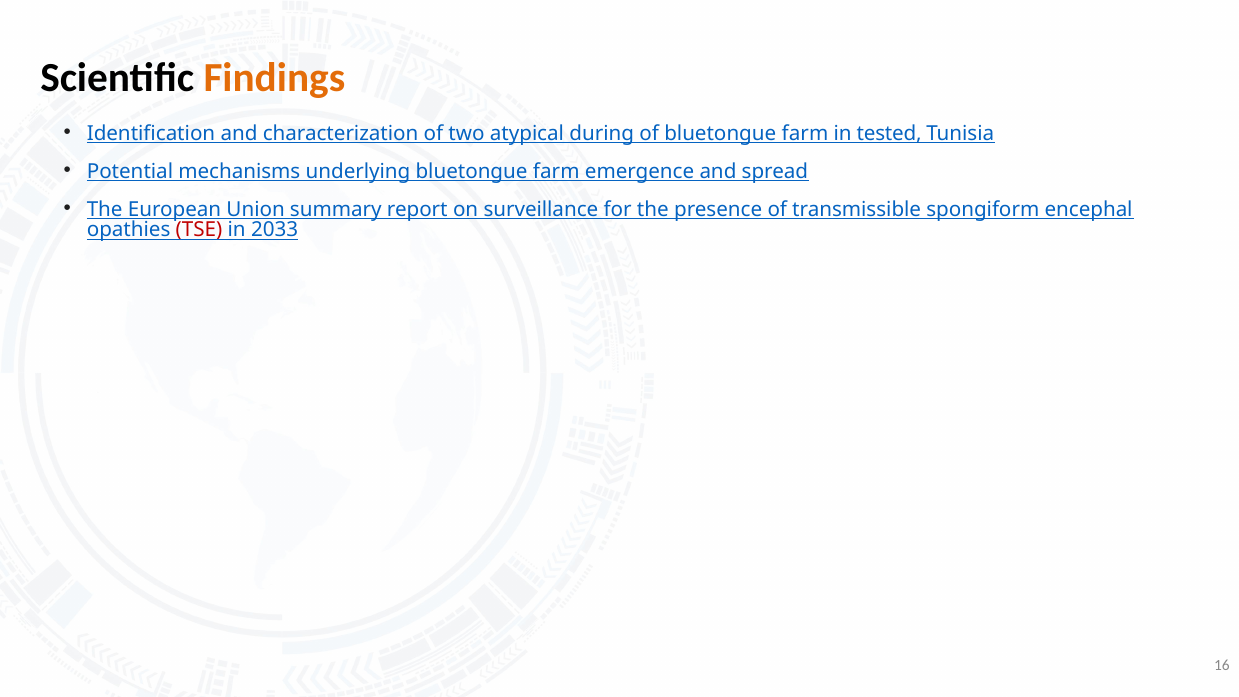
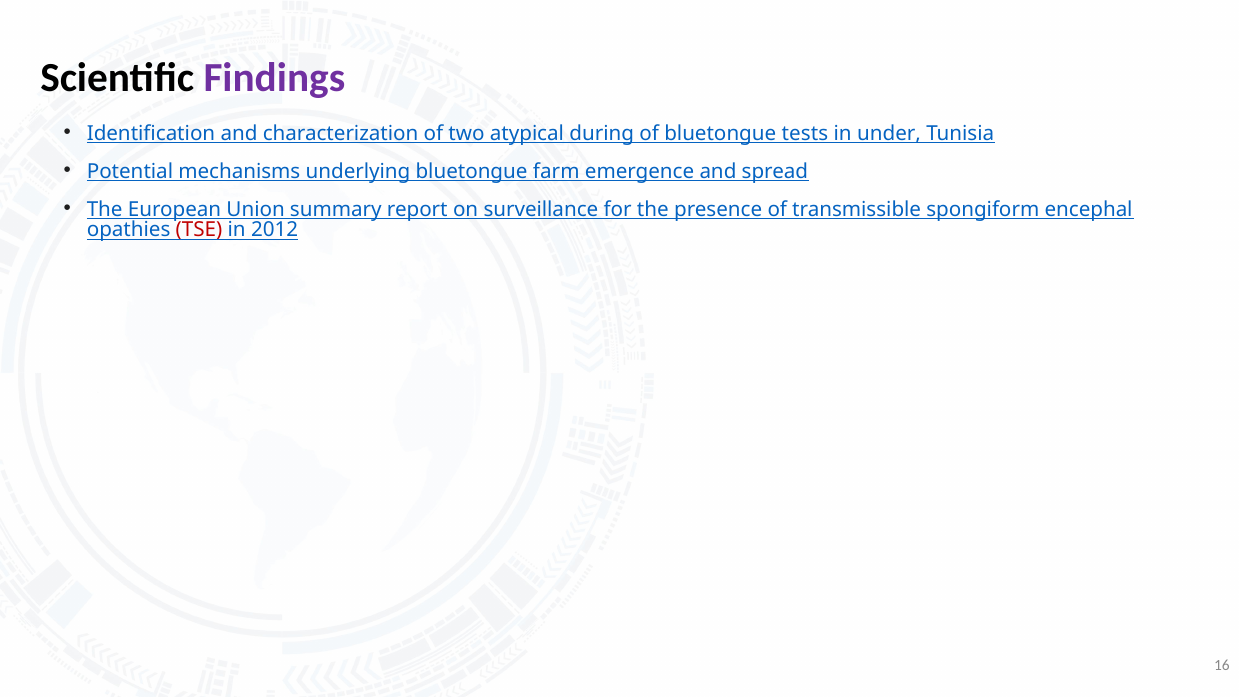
Findings colour: orange -> purple (274, 78)
of bluetongue farm: farm -> tests (805, 133)
tested: tested -> under (889, 133)
2033: 2033 -> 2012 (275, 230)
